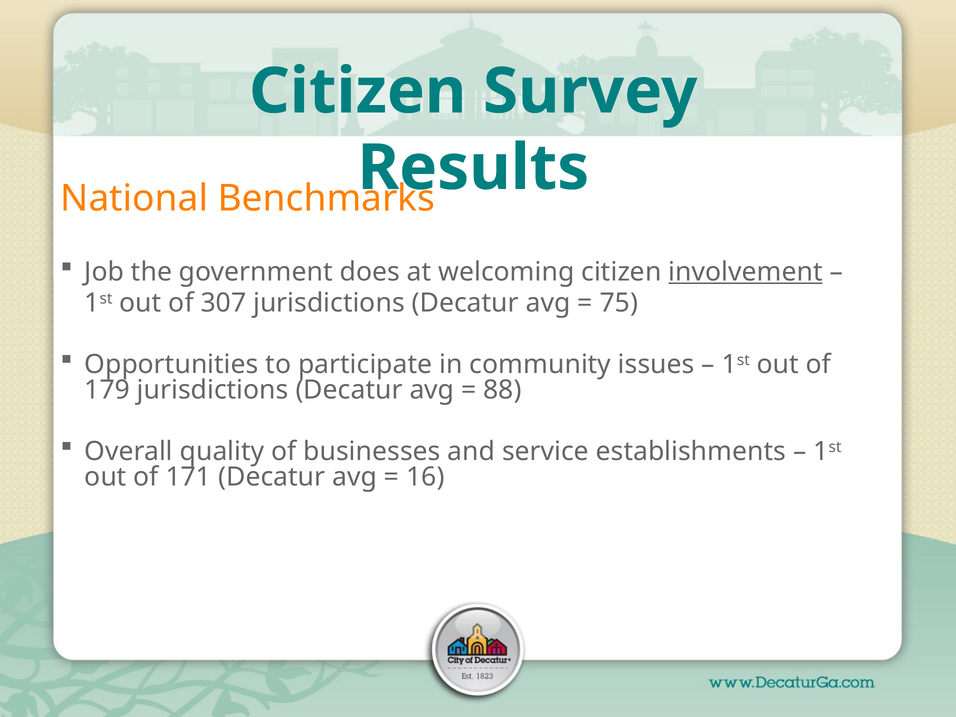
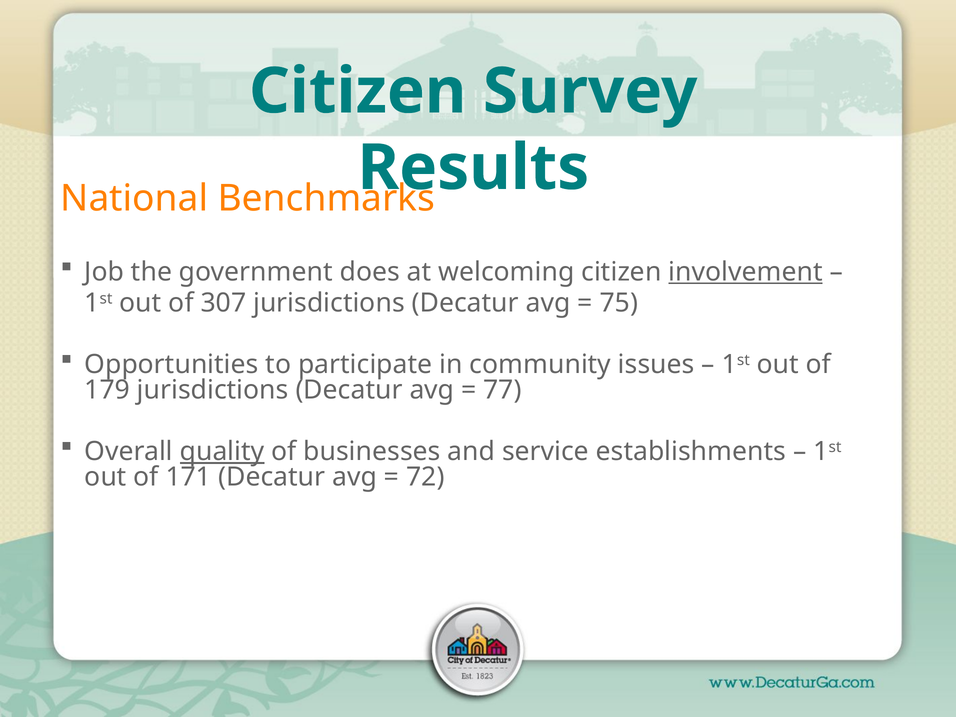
88: 88 -> 77 (502, 390)
quality underline: none -> present (222, 452)
16: 16 -> 72 (425, 477)
